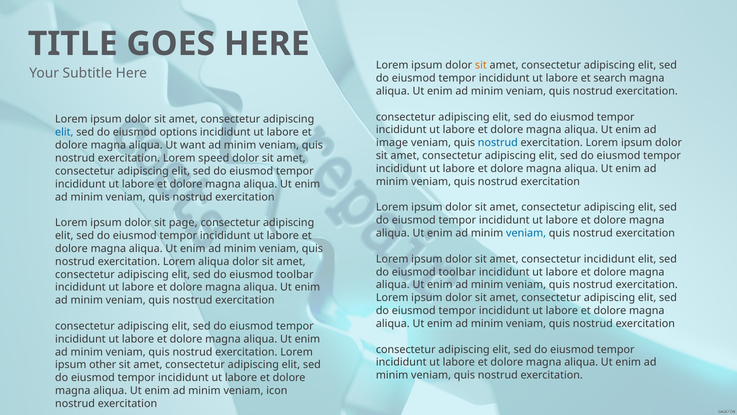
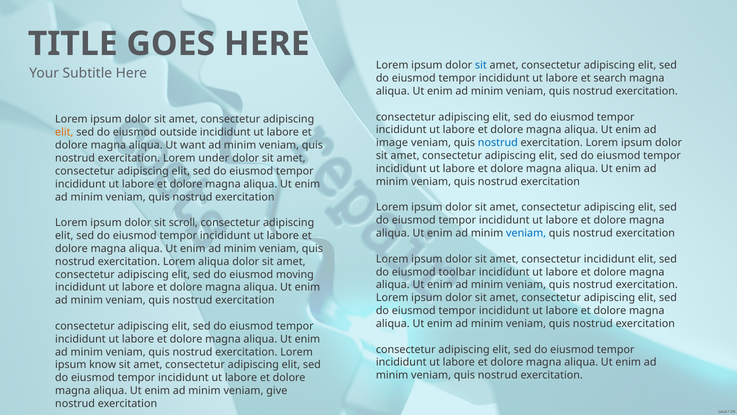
sit colour: orange -> blue (481, 65)
elit colour: blue -> orange (64, 132)
options: options -> outside (178, 132)
speed: speed -> under (214, 158)
page: page -> scroll (183, 223)
toolbar: toolbar -> moving (295, 274)
other: other -> know (103, 365)
icon: icon -> give (277, 390)
